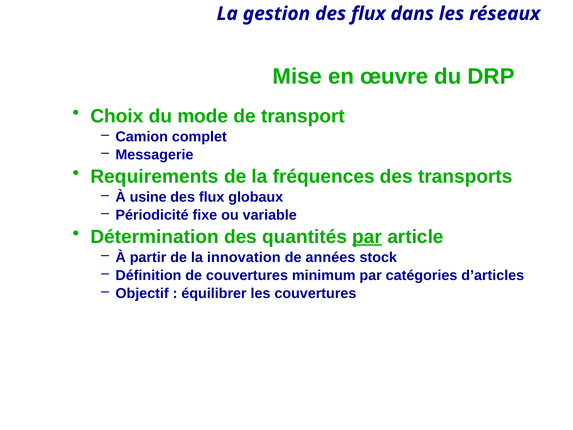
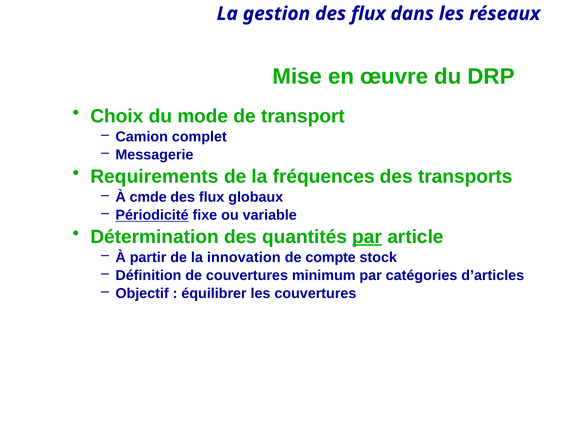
usine: usine -> cmde (148, 197)
Périodicité underline: none -> present (152, 215)
années: années -> compte (331, 257)
